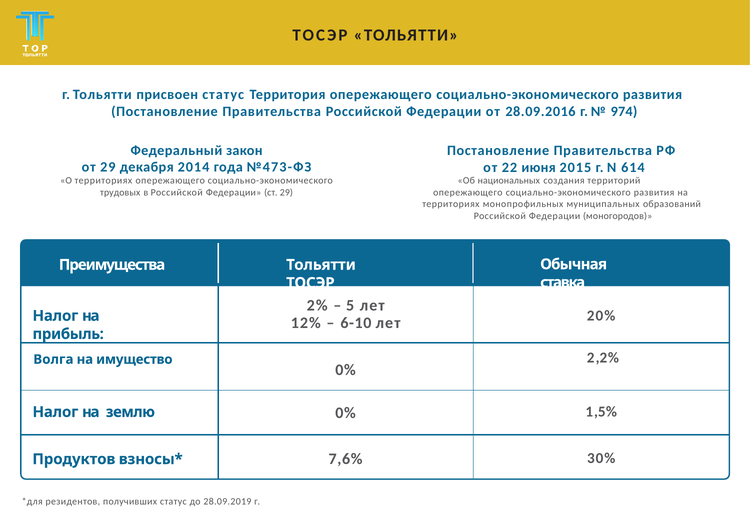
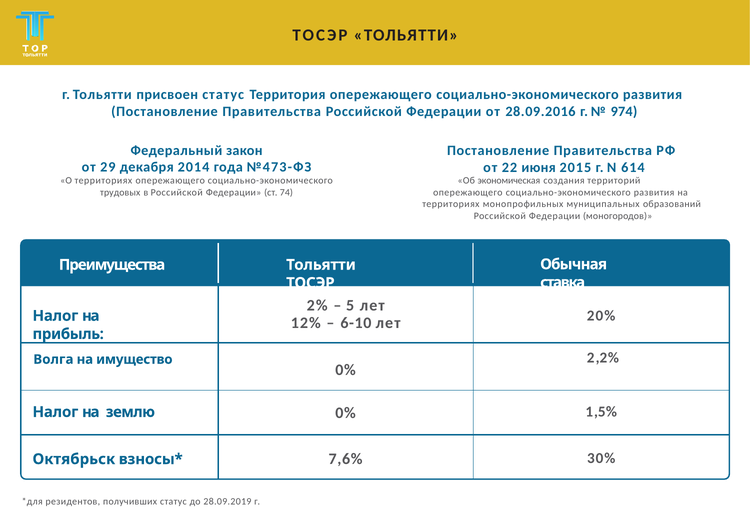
национальных: национальных -> экономическая (509, 181)
ст 29: 29 -> 74 (286, 193)
Продуктов: Продуктов -> Октябрьск (74, 460)
